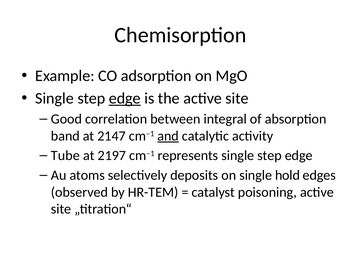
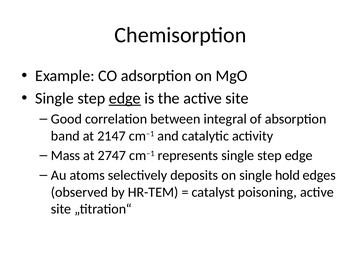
and underline: present -> none (168, 136)
Tube: Tube -> Mass (66, 155)
2197: 2197 -> 2747 (112, 155)
